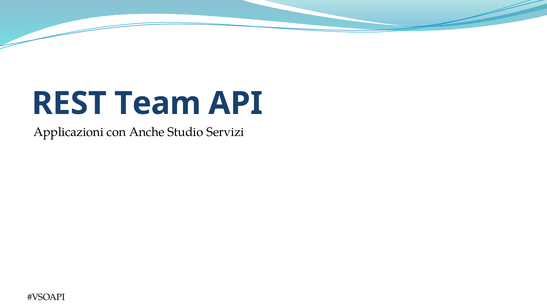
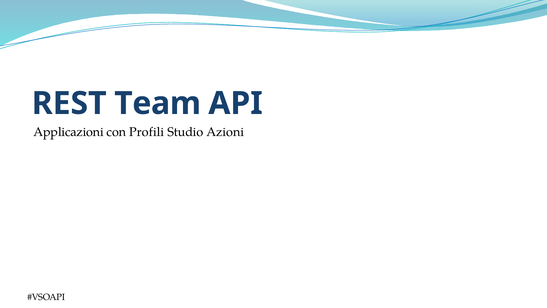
Anche: Anche -> Profili (147, 132)
Servizi: Servizi -> Azioni (225, 132)
